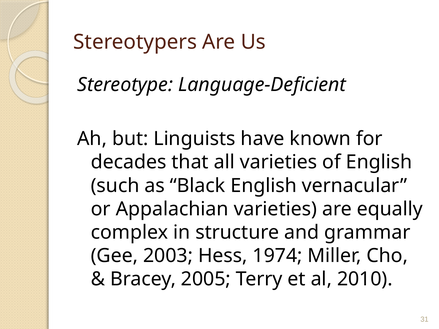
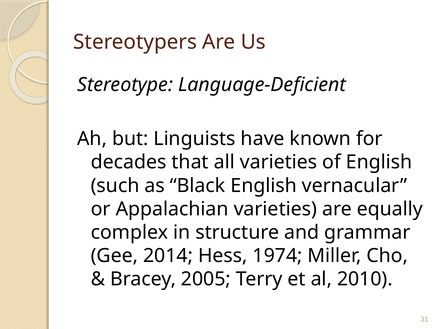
2003: 2003 -> 2014 (168, 256)
